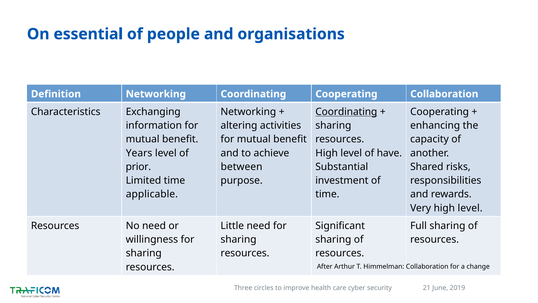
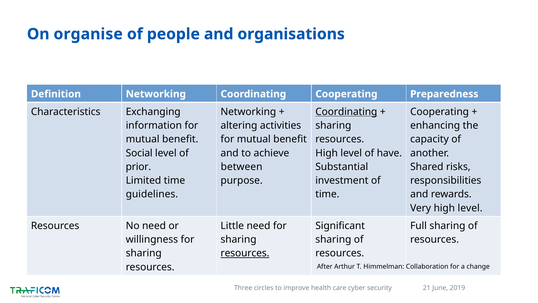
essential: essential -> organise (88, 34)
Cooperating Collaboration: Collaboration -> Preparedness (444, 94)
Years: Years -> Social (139, 153)
applicable: applicable -> guidelines (152, 194)
resources underline: none -> present (245, 253)
